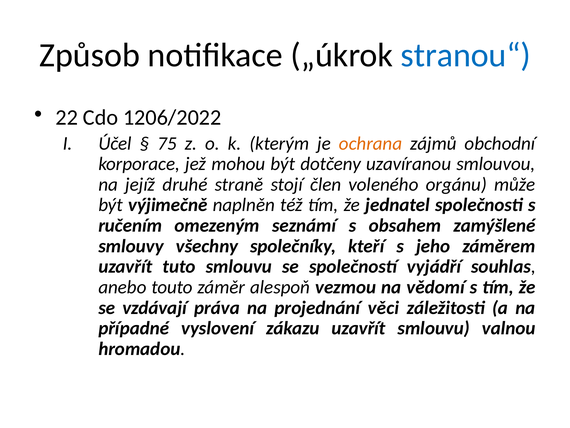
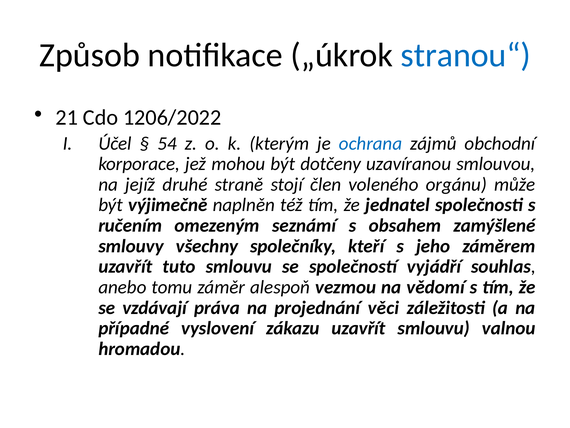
22: 22 -> 21 (67, 117)
75: 75 -> 54 (167, 143)
ochrana colour: orange -> blue (371, 143)
touto: touto -> tomu (172, 287)
